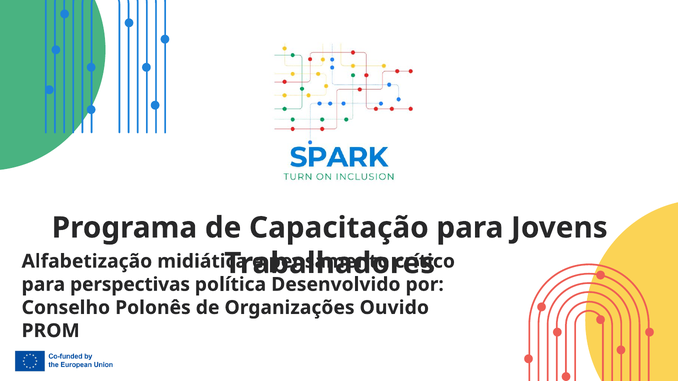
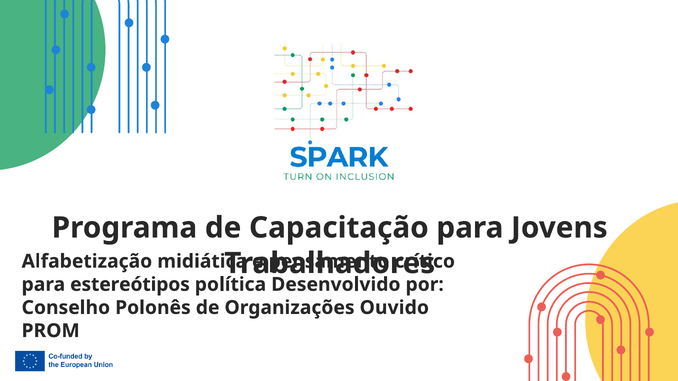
perspectivas: perspectivas -> estereótipos (130, 285)
